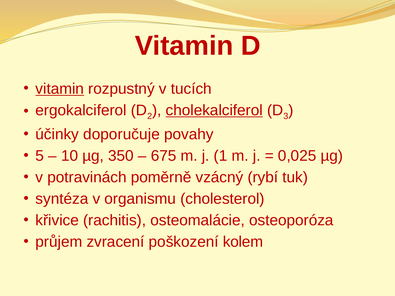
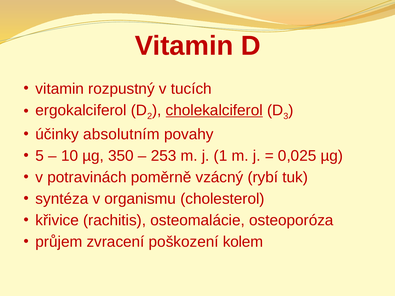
vitamin underline: present -> none (60, 89)
doporučuje: doporučuje -> absolutním (121, 134)
675: 675 -> 253 (164, 156)
